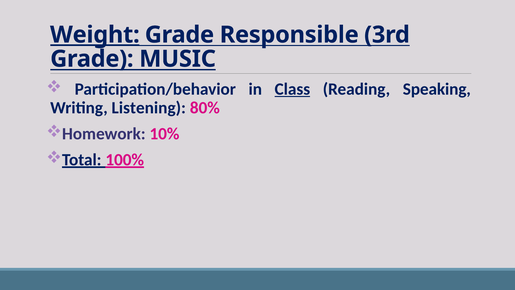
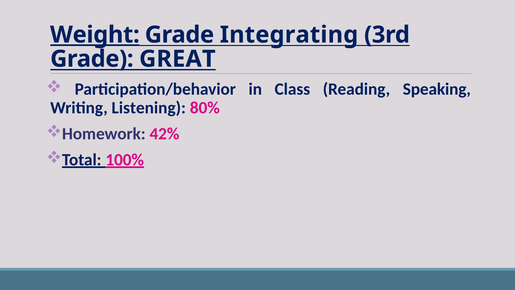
Responsible: Responsible -> Integrating (289, 35)
MUSIC: MUSIC -> GREAT (177, 59)
Class underline: present -> none (292, 89)
10%: 10% -> 42% (164, 134)
